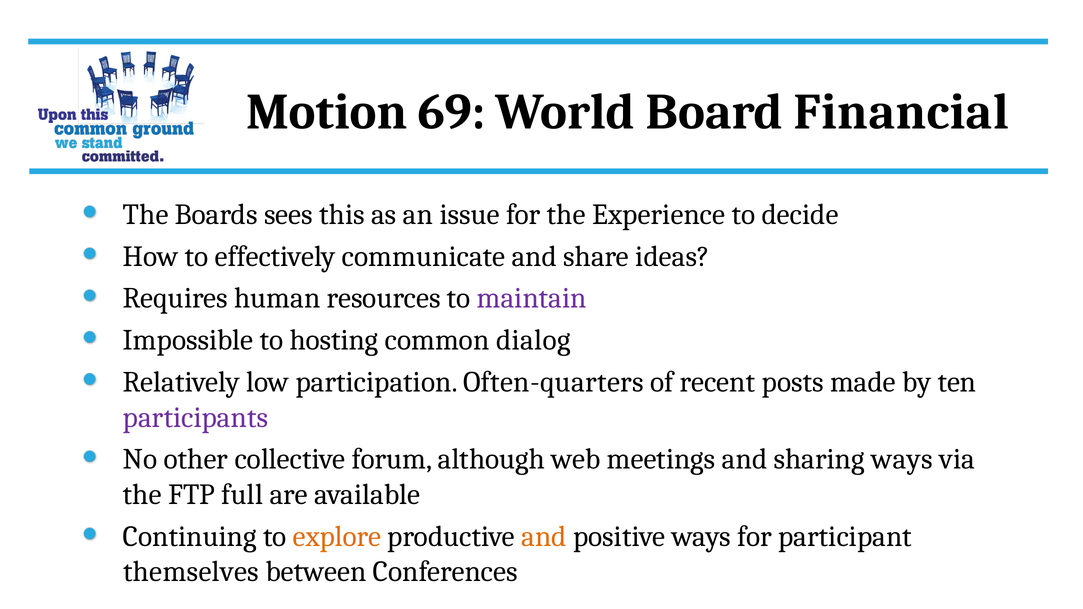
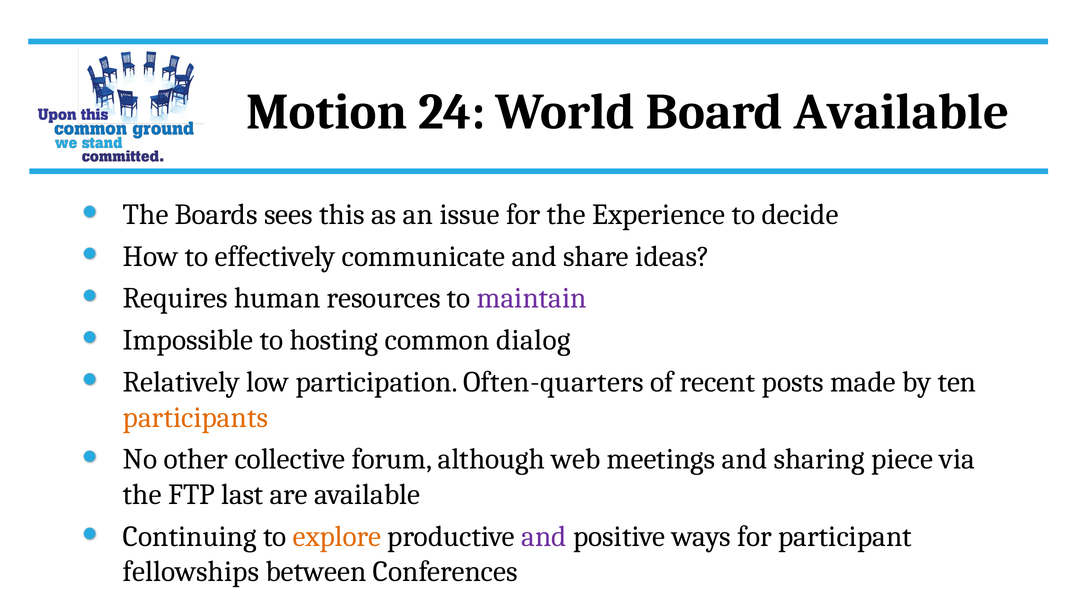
69: 69 -> 24 (452, 112)
Board Financial: Financial -> Available (902, 112)
participants colour: purple -> orange (196, 417)
sharing ways: ways -> piece (902, 459)
full: full -> last (242, 495)
and colour: orange -> purple (544, 537)
themselves: themselves -> fellowships (191, 572)
